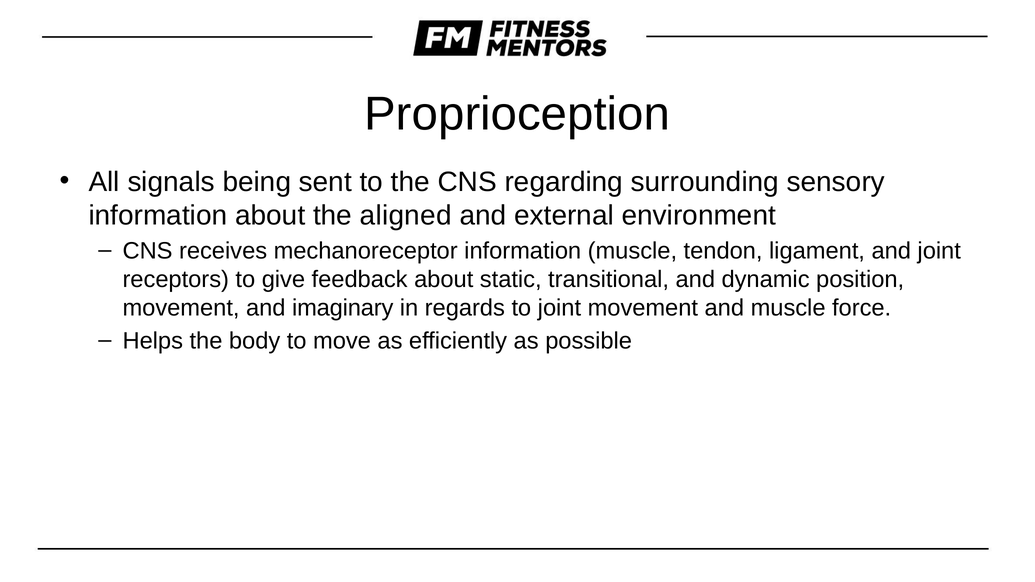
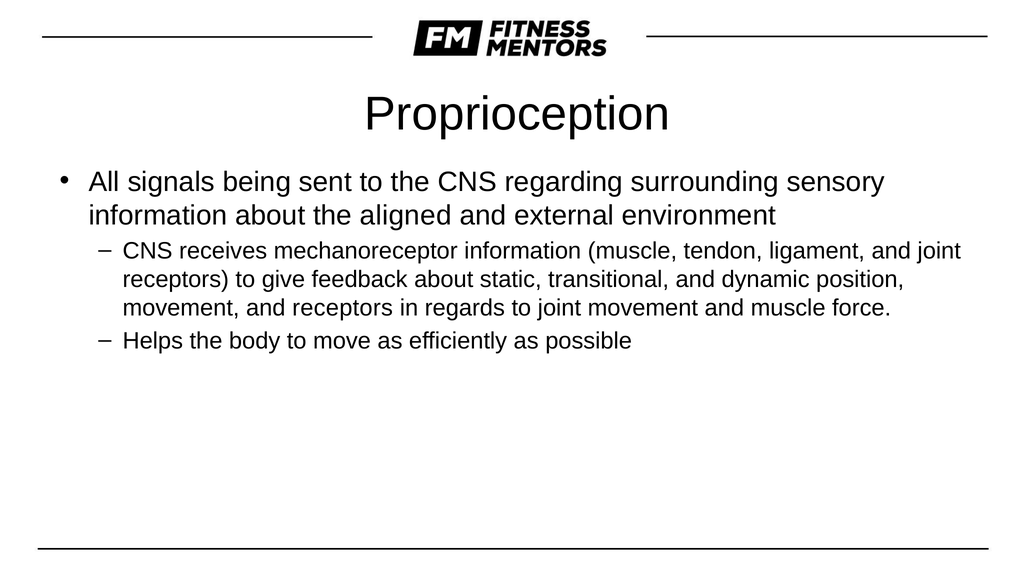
and imaginary: imaginary -> receptors (343, 308)
